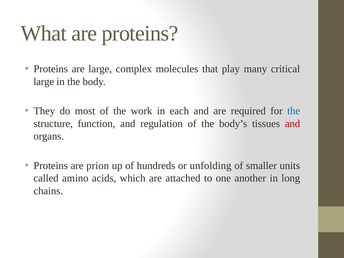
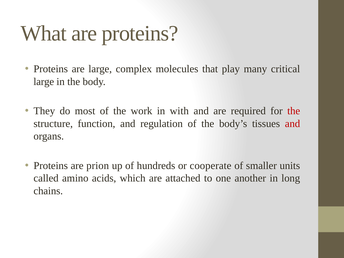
each: each -> with (179, 111)
the colour: blue -> red (294, 111)
unfolding: unfolding -> cooperate (211, 166)
